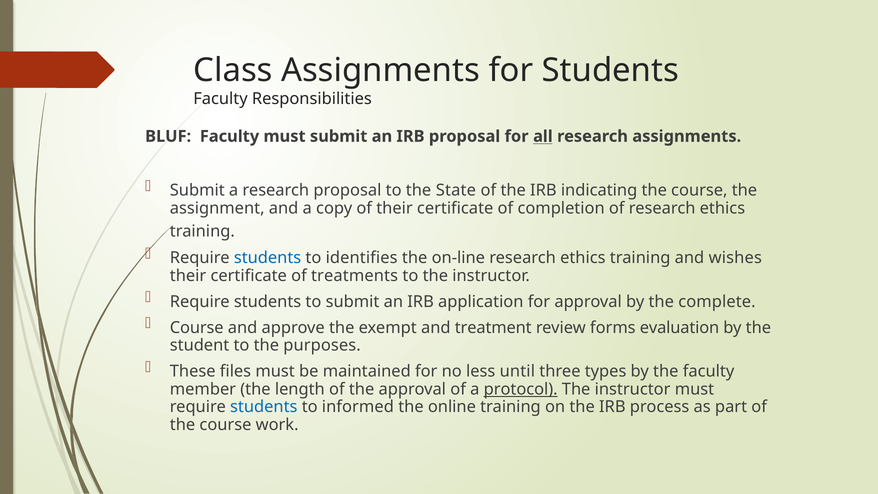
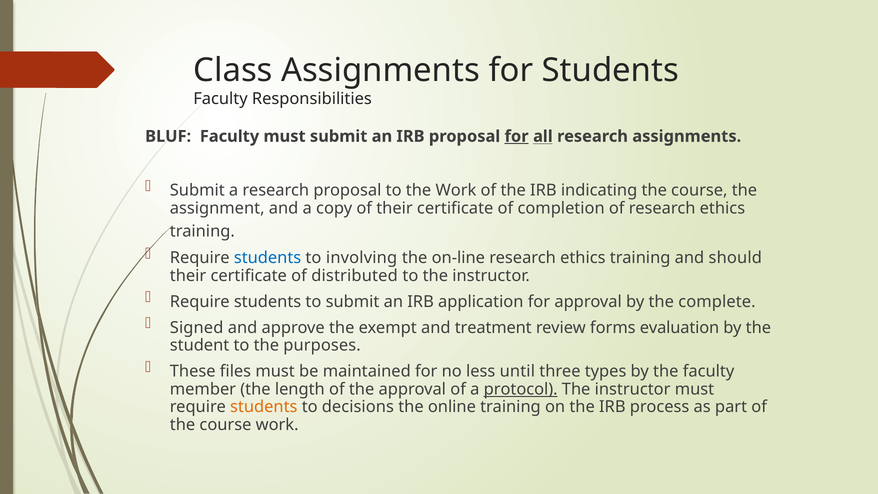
for underline: none -> present (517, 136)
the State: State -> Work (456, 190)
identifies: identifies -> involving (362, 258)
wishes: wishes -> should (735, 258)
treatments: treatments -> distributed (355, 276)
Course: Course -> Signed (197, 328)
students colour: blue -> orange (264, 407)
informed: informed -> decisions (358, 407)
